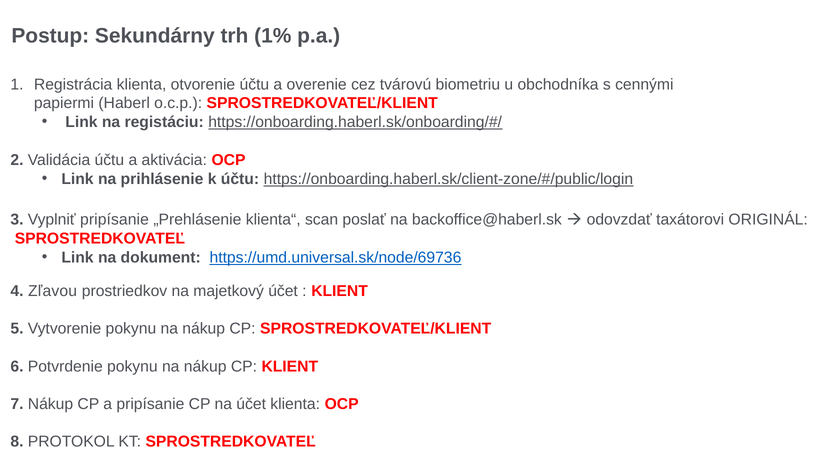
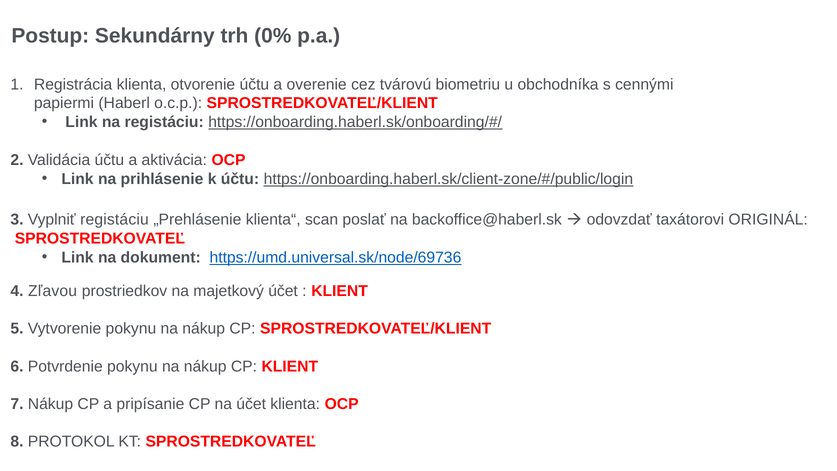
1%: 1% -> 0% (273, 36)
Vyplniť pripísanie: pripísanie -> registáciu (114, 220)
